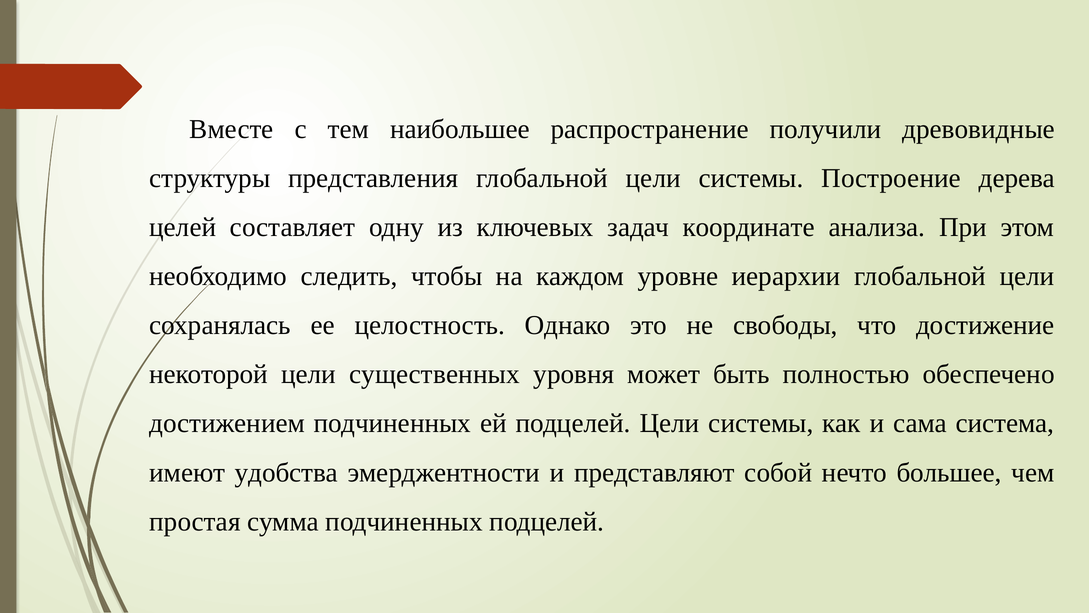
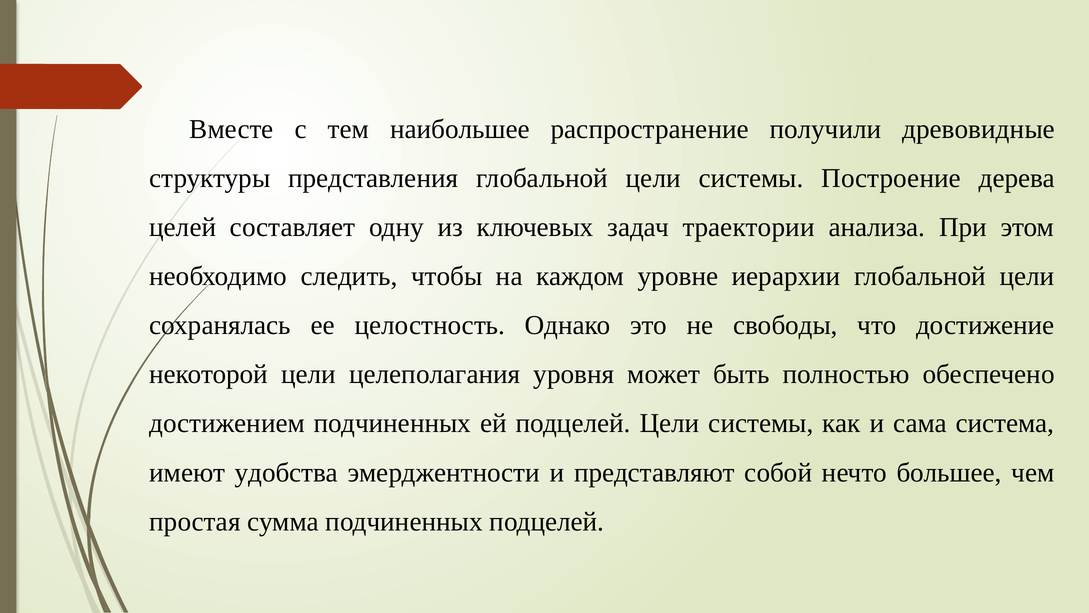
координате: координате -> траектории (749, 227)
существенных: существенных -> целеполагания (435, 374)
